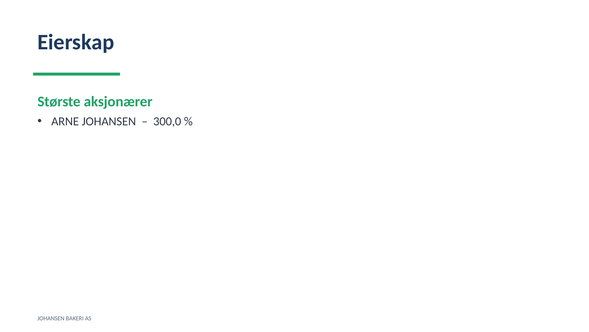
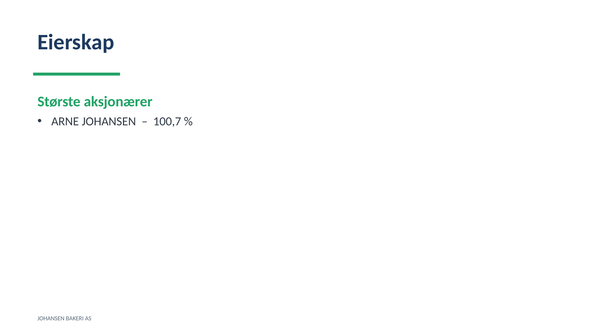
300,0: 300,0 -> 100,7 (167, 121)
